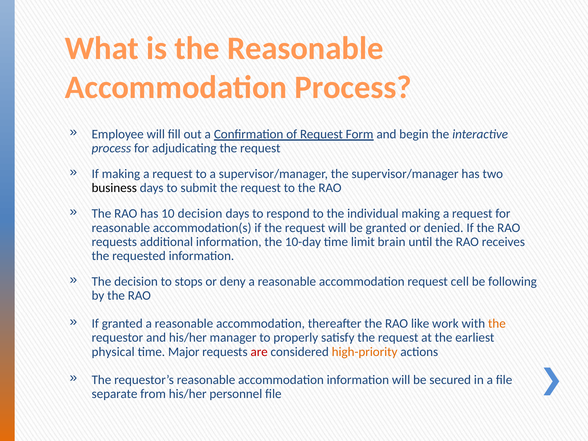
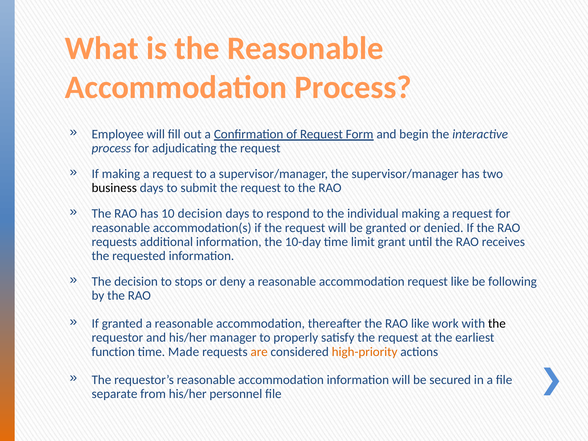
brain: brain -> grant (392, 242)
request cell: cell -> like (460, 282)
the colour: orange -> black (497, 324)
physical: physical -> function (113, 352)
Major: Major -> Made (184, 352)
are colour: red -> orange (259, 352)
